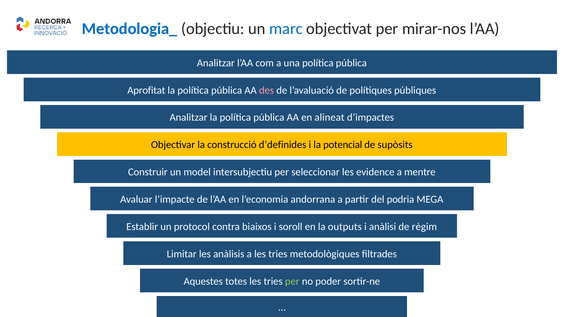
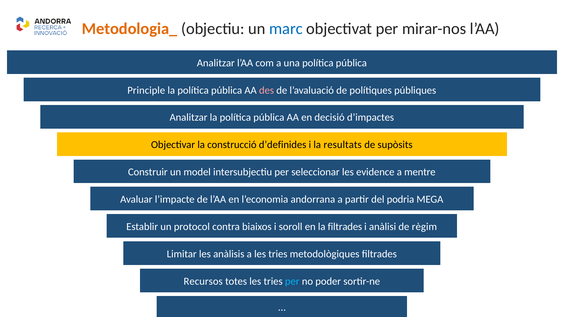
Metodologia_ colour: blue -> orange (130, 29)
Aprofitat: Aprofitat -> Principle (146, 90)
alineat: alineat -> decisió (330, 118)
potencial: potencial -> resultats (343, 145)
la outputs: outputs -> filtrades (345, 227)
Aquestes: Aquestes -> Recursos (203, 281)
per colour: light green -> light blue (292, 281)
